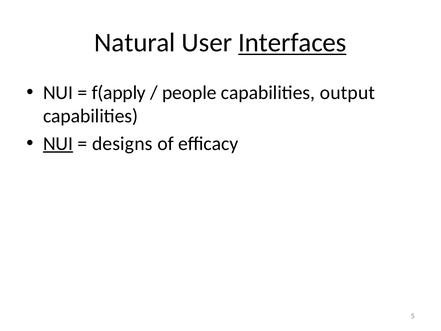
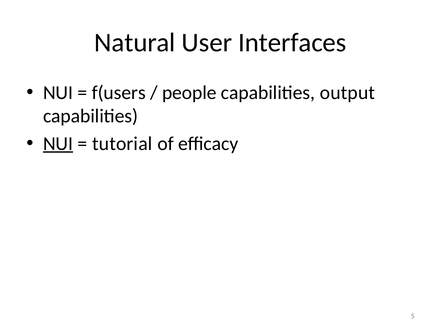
Interfaces underline: present -> none (292, 43)
f(apply: f(apply -> f(users (119, 93)
designs: designs -> tutorial (122, 143)
